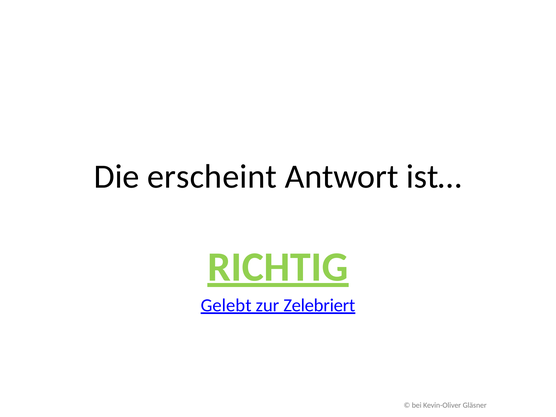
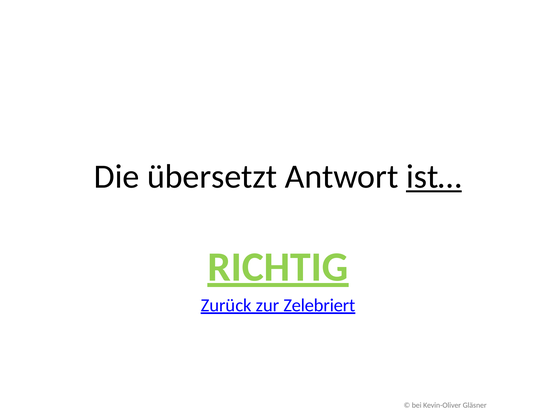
erscheint: erscheint -> übersetzt (212, 177)
ist… underline: none -> present (434, 177)
Gelebt: Gelebt -> Zurück (226, 305)
